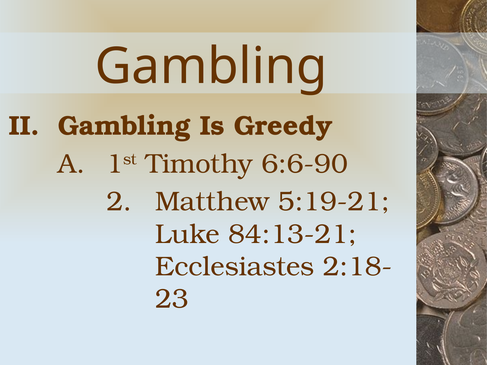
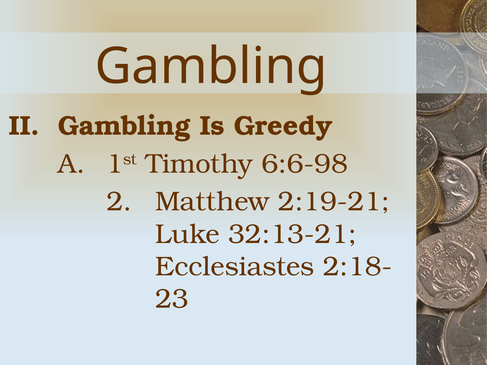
6:6-90: 6:6-90 -> 6:6-98 (305, 164)
5:19-21: 5:19-21 -> 2:19-21 (334, 202)
84:13-21: 84:13-21 -> 32:13-21 (293, 234)
